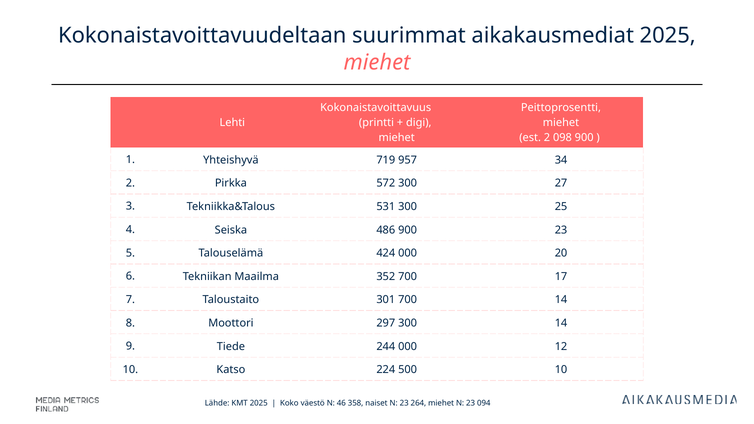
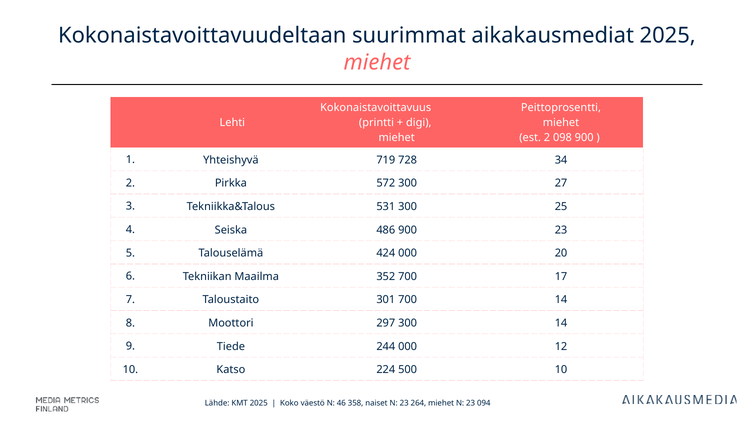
957: 957 -> 728 (408, 160)
